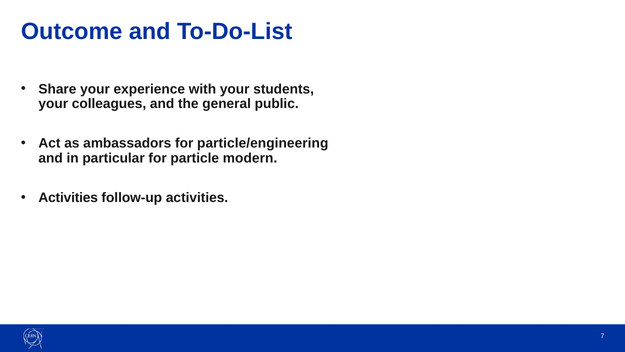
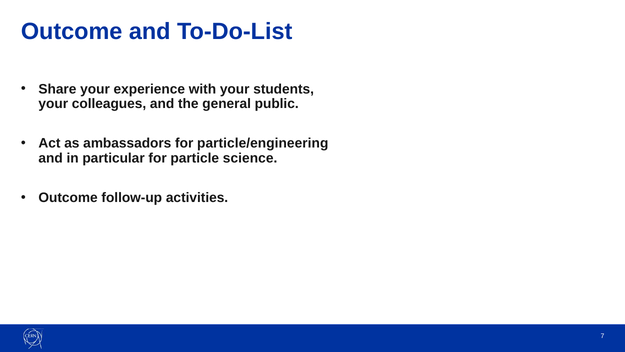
modern: modern -> science (250, 158)
Activities: Activities -> Outcome (68, 197)
